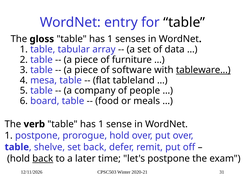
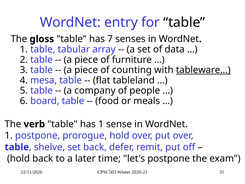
1: 1 -> 7 (110, 39)
software: software -> counting (132, 70)
back underline: present -> none (43, 158)
